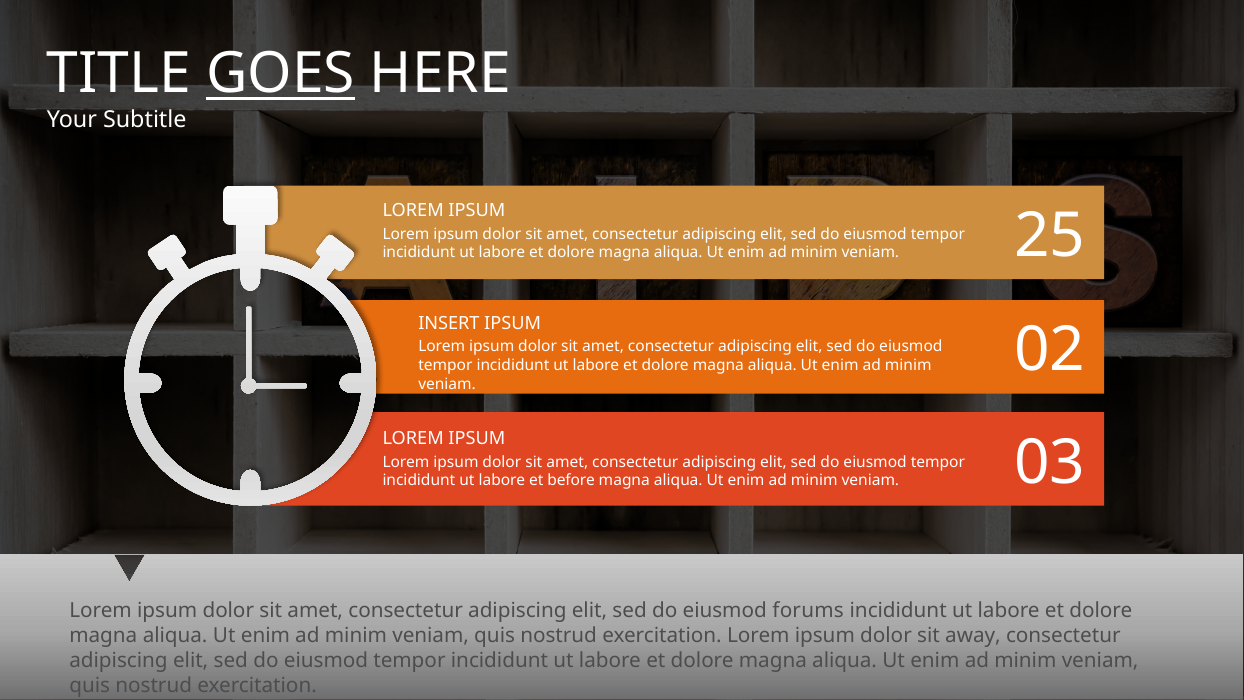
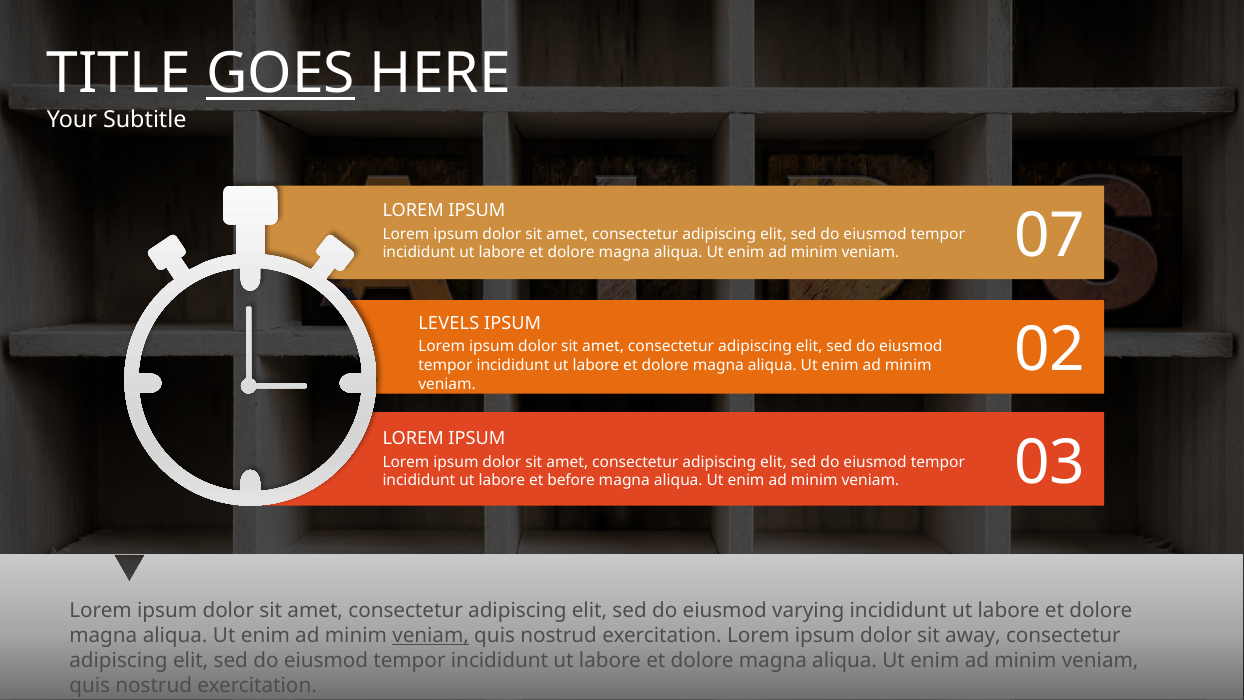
25: 25 -> 07 (1050, 236)
INSERT: INSERT -> LEVELS (449, 323)
forums: forums -> varying (808, 611)
veniam underline: none -> present (431, 636)
